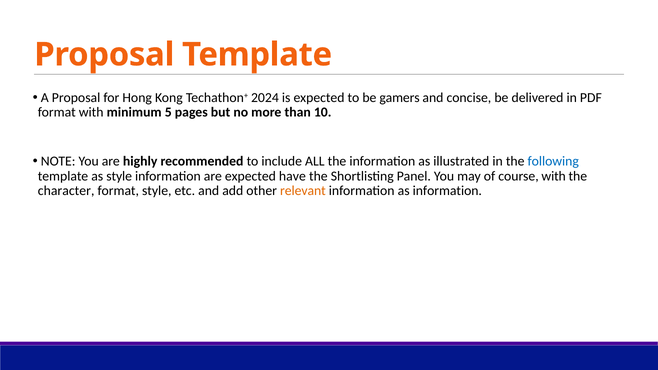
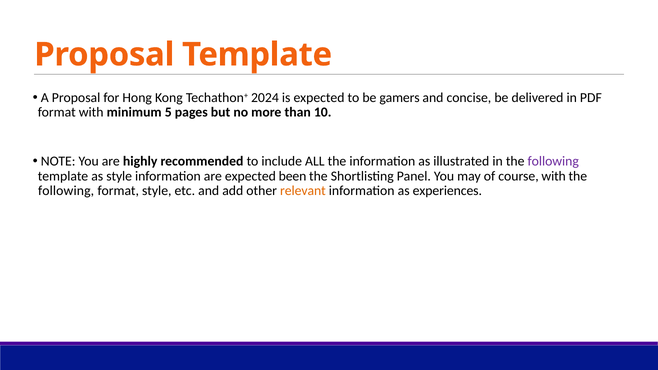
following colour: blue -> purple (553, 161)
have: have -> been (293, 176)
character: character -> following (66, 191)
as information: information -> experiences (447, 191)
